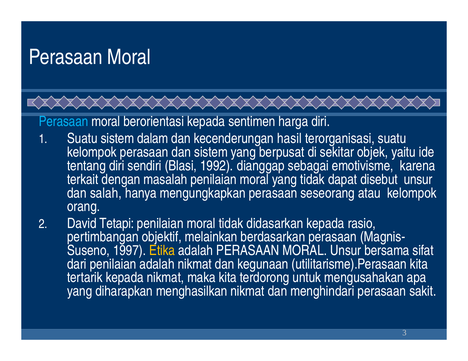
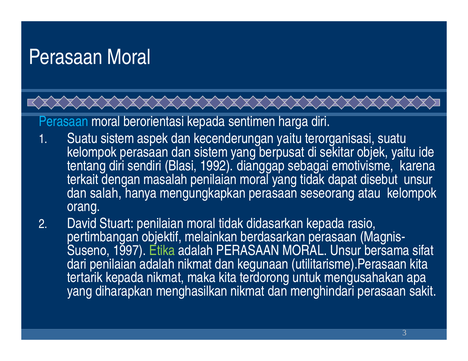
dalam: dalam -> aspek (153, 139)
kecenderungan hasil: hasil -> yaitu (289, 139)
Tetapi: Tetapi -> Stuart (117, 224)
Etika colour: yellow -> light green (162, 251)
